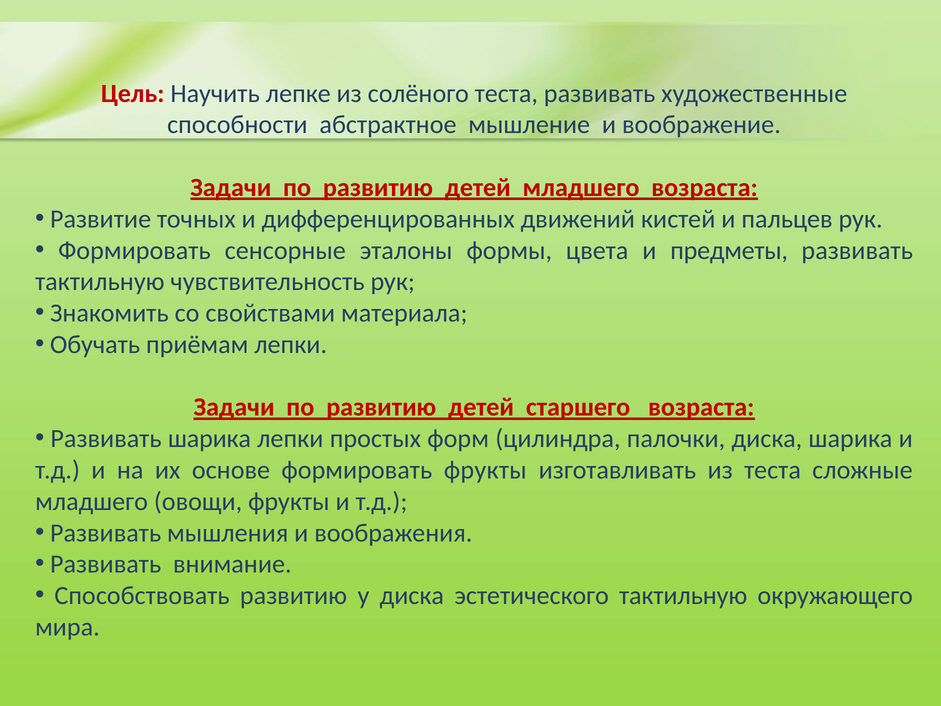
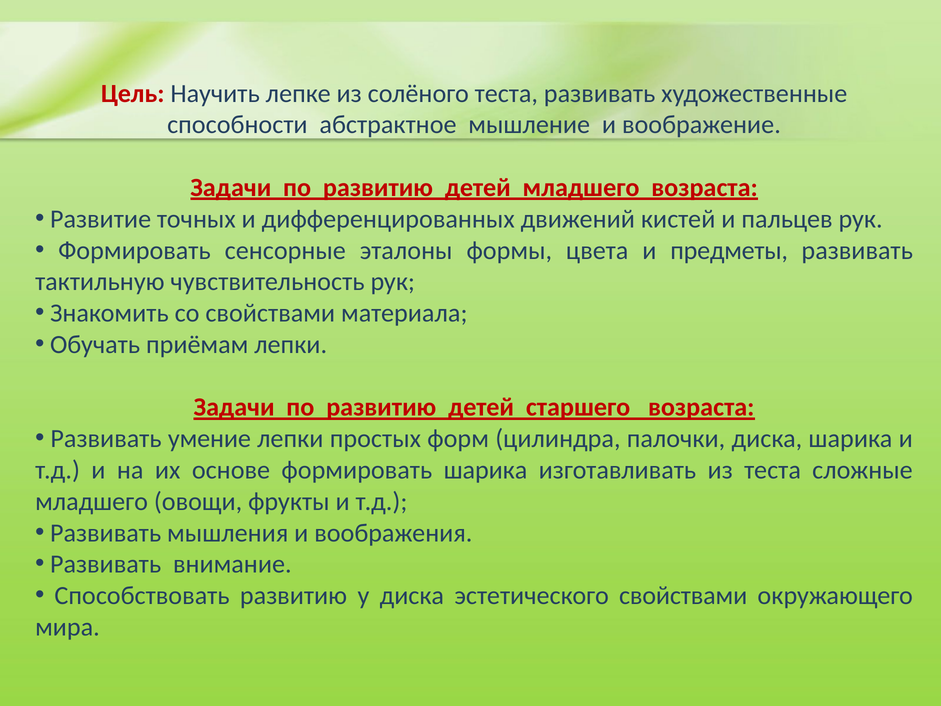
Развивать шарика: шарика -> умение (209, 439)
формировать фрукты: фрукты -> шарика (485, 470)
эстетического тактильную: тактильную -> свойствами (683, 595)
